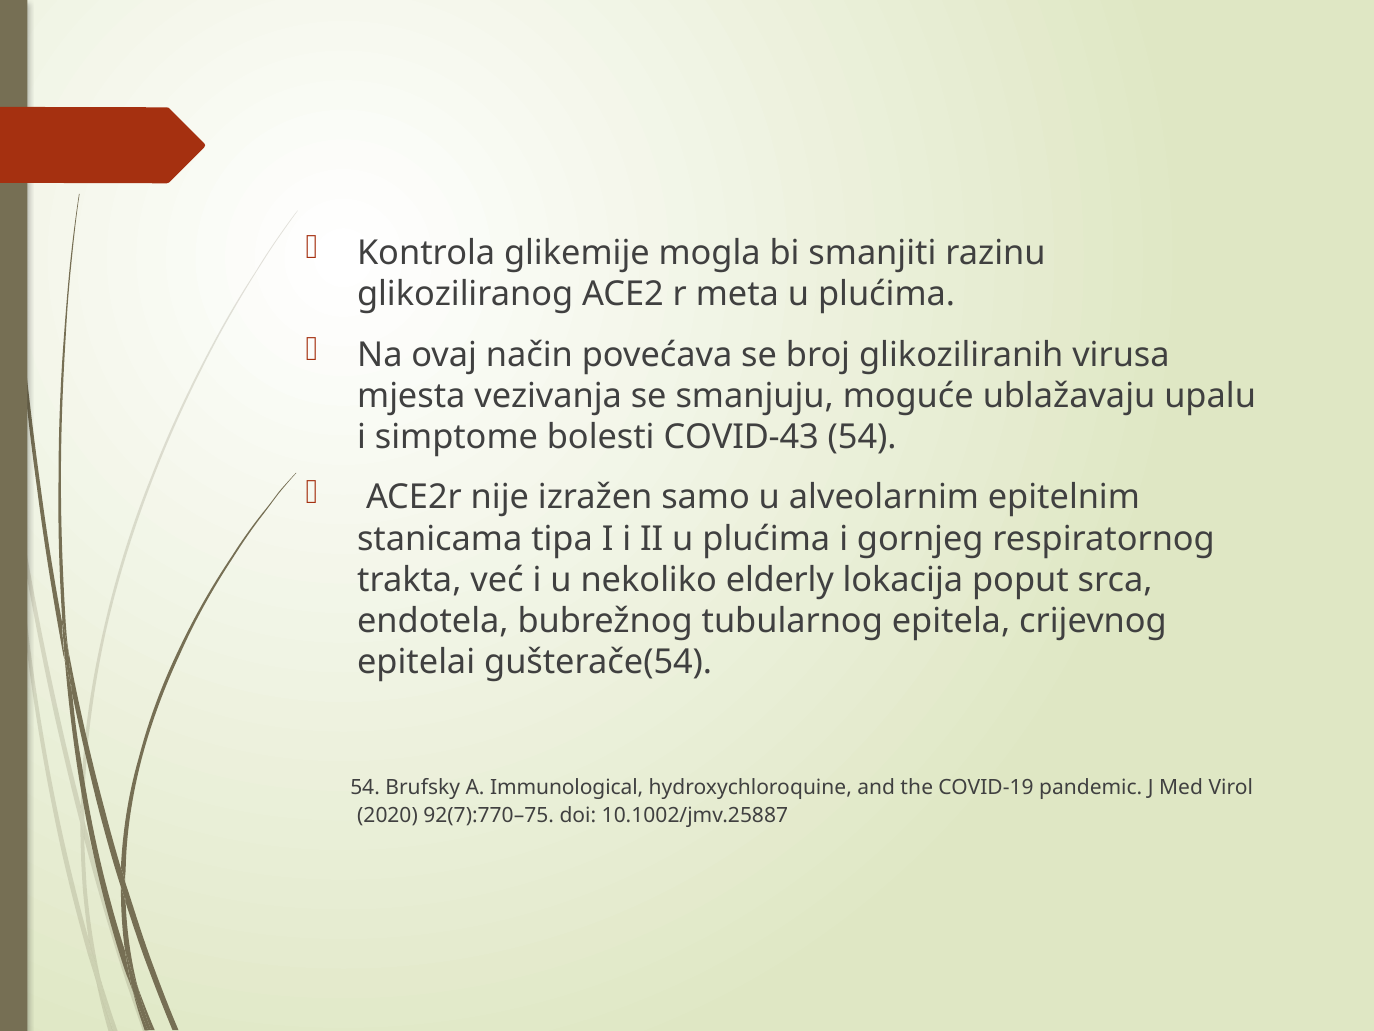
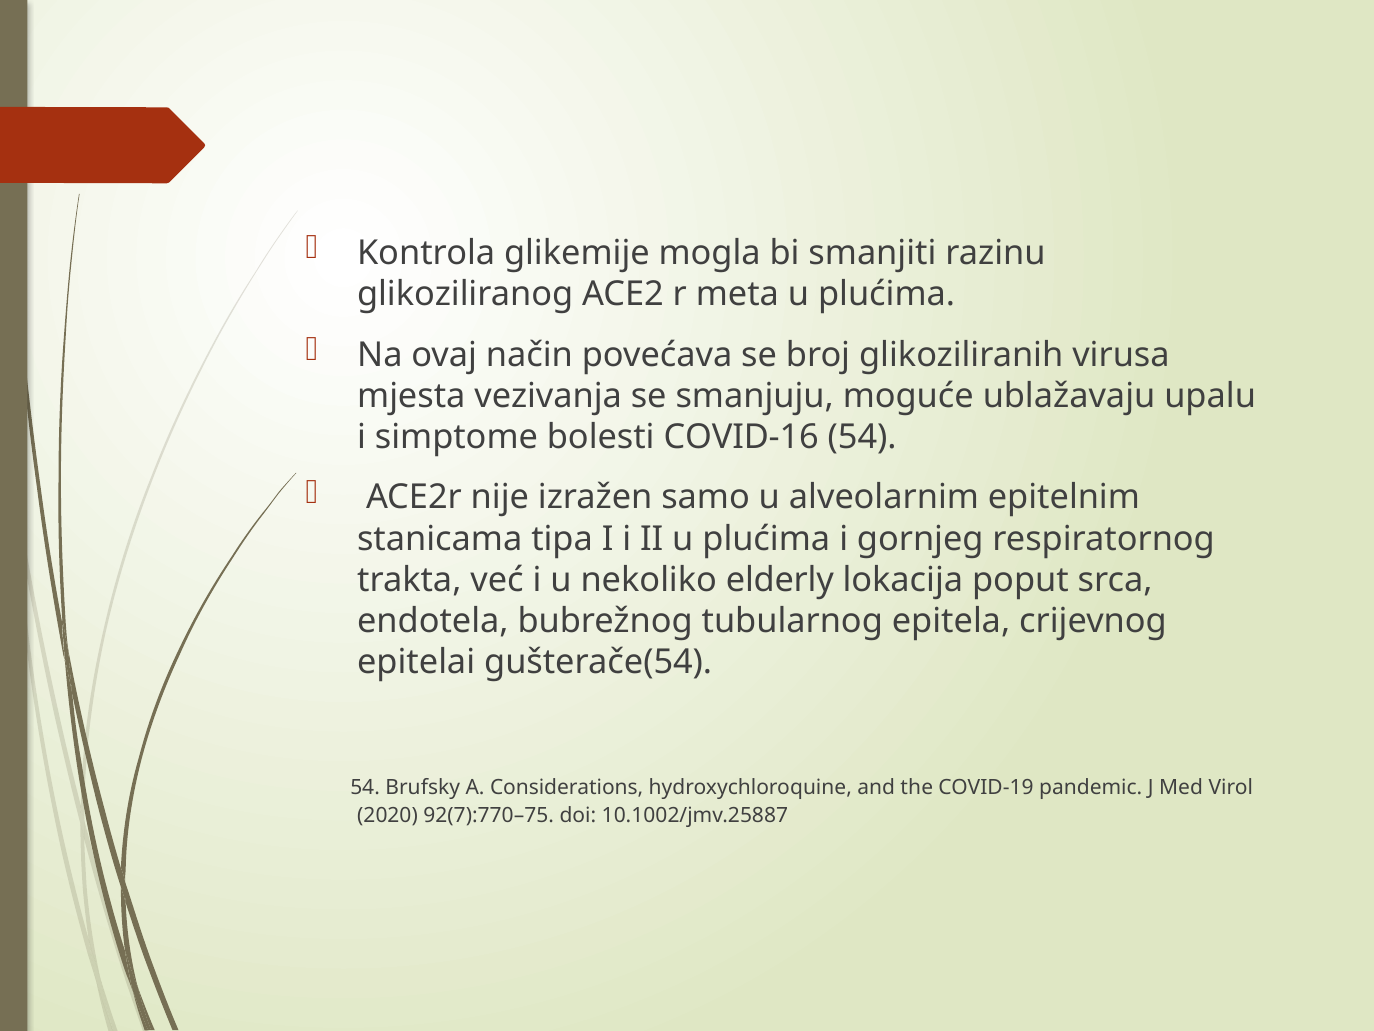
COVID-43: COVID-43 -> COVID-16 (741, 437)
Immunological: Immunological -> Considerations (567, 787)
